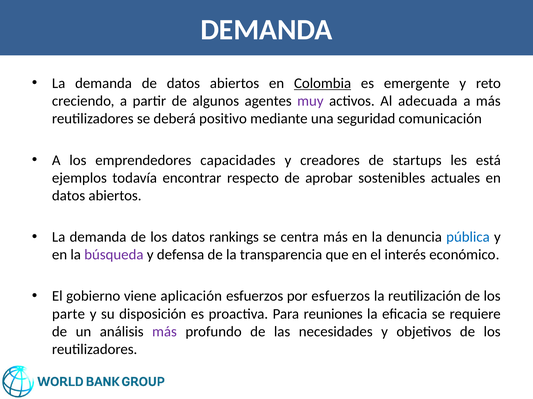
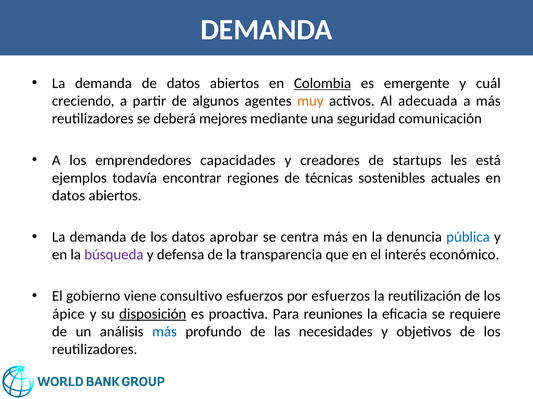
reto: reto -> cuál (488, 83)
muy colour: purple -> orange (310, 101)
positivo: positivo -> mejores (223, 119)
respecto: respecto -> regiones (253, 178)
aprobar: aprobar -> técnicas (329, 178)
rankings: rankings -> aprobar (234, 237)
aplicación: aplicación -> consultivo (191, 297)
parte: parte -> ápice (68, 314)
disposición underline: none -> present (153, 314)
más colour: purple -> blue (164, 332)
